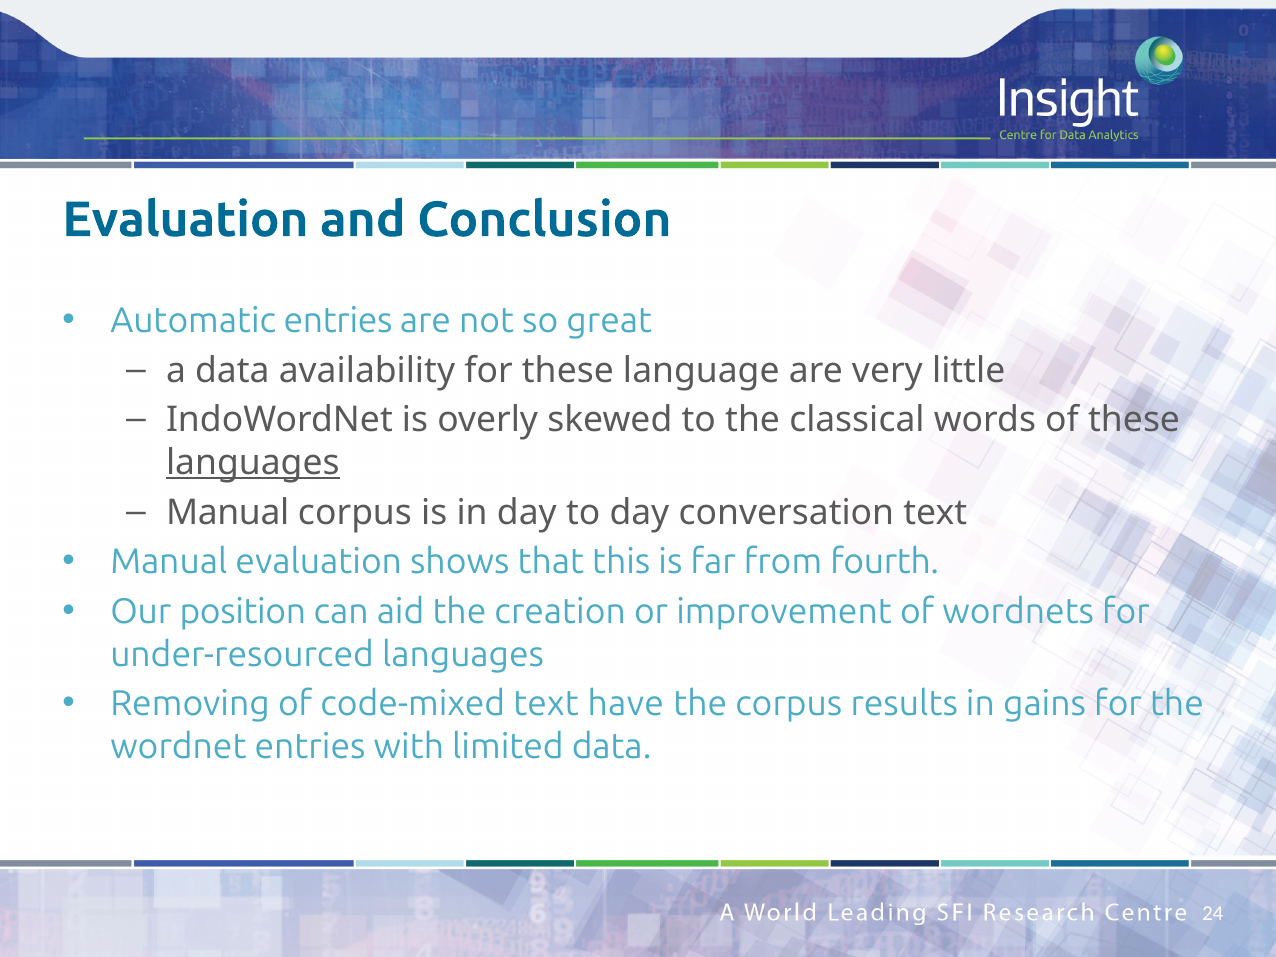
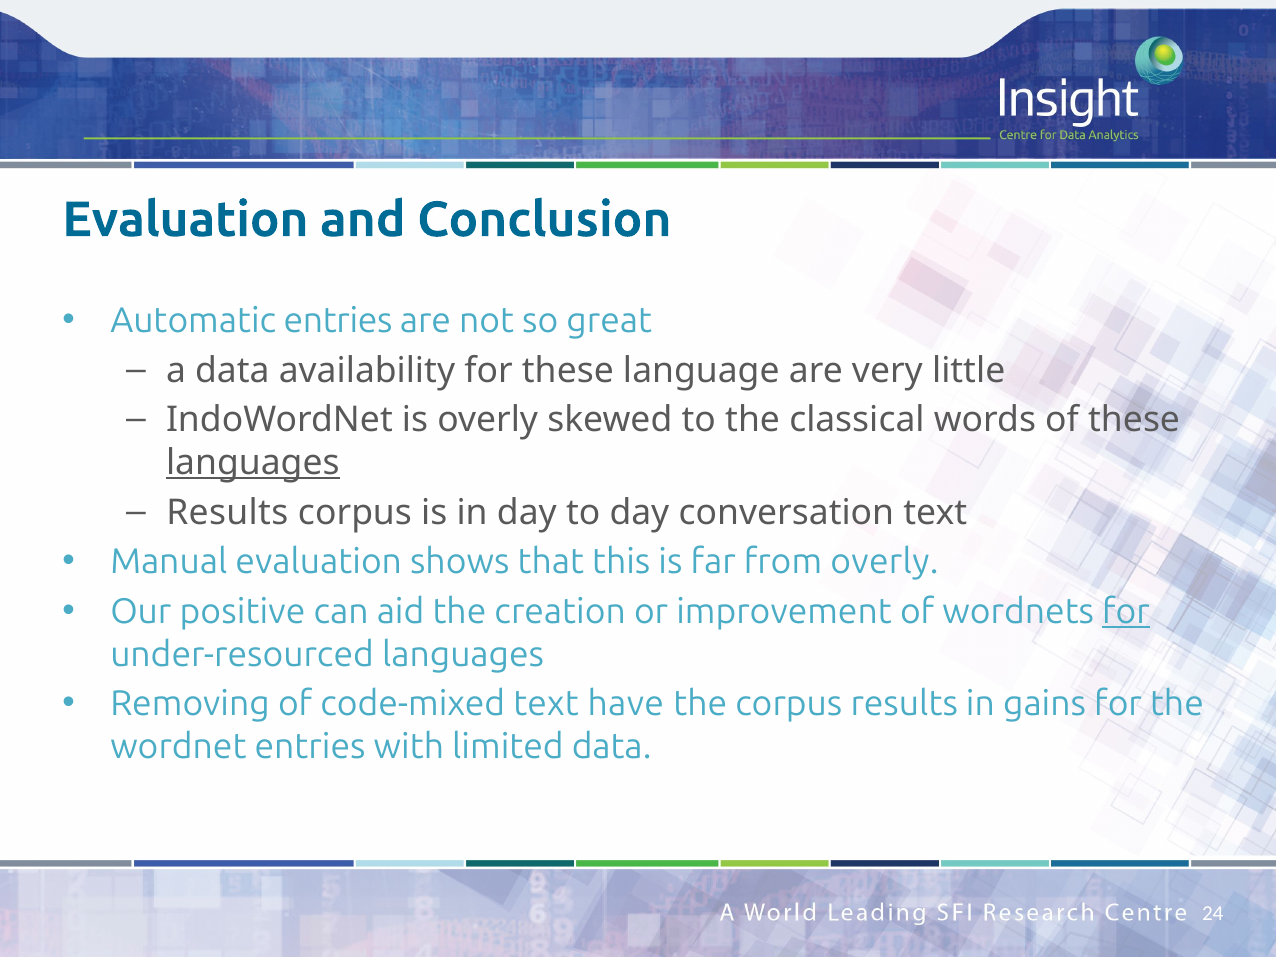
Manual: Manual -> Results (227, 513)
from fourth: fourth -> overly (884, 562)
position: position -> positive (243, 612)
for underline: none -> present (1126, 612)
